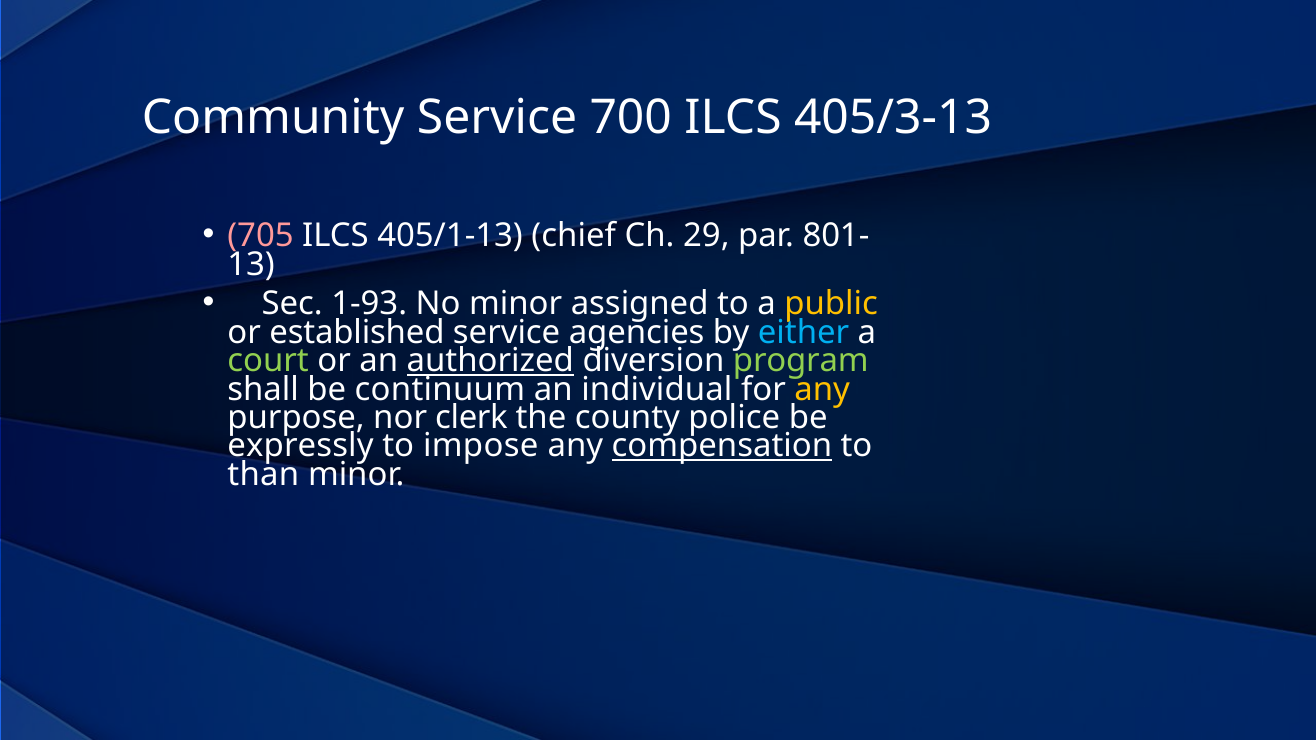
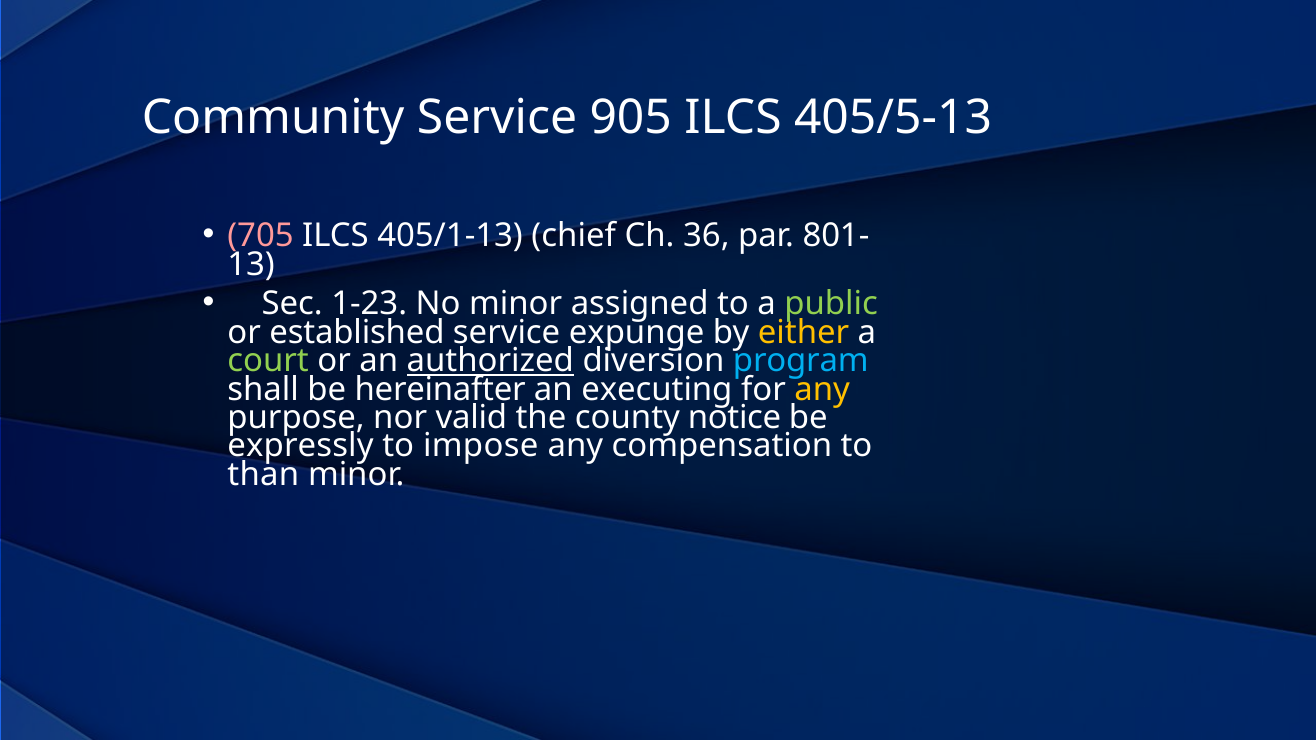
700: 700 -> 905 (631, 117)
405/3-13: 405/3-13 -> 405/5-13 (893, 117)
29: 29 -> 36 (706, 236)
1-93: 1-93 -> 1-23 (369, 304)
public colour: yellow -> light green (831, 304)
agencies: agencies -> expunge (637, 332)
either colour: light blue -> yellow (804, 332)
program colour: light green -> light blue (801, 361)
continuum: continuum -> hereinafter (440, 389)
individual: individual -> executing (657, 389)
clerk: clerk -> valid (471, 418)
police: police -> notice (735, 418)
compensation underline: present -> none (722, 446)
